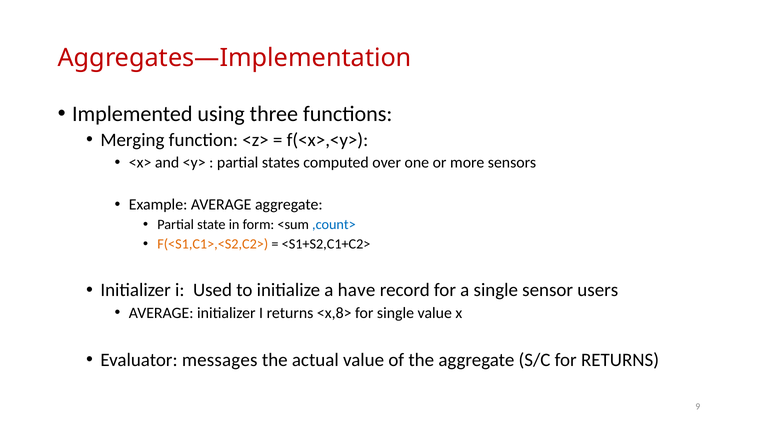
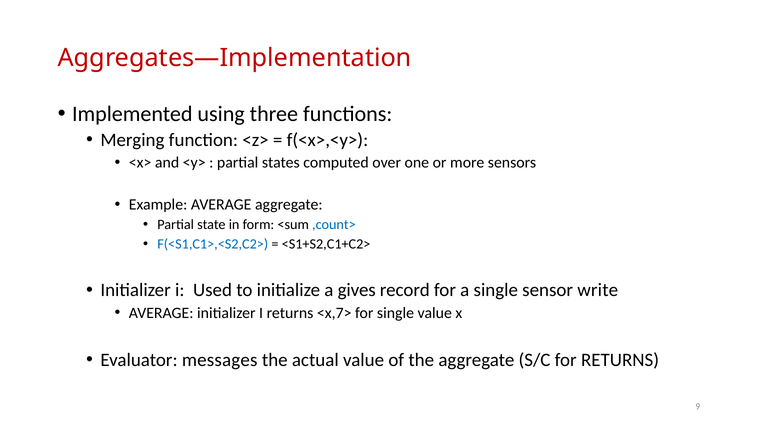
F(<S1,C1>,<S2,C2> colour: orange -> blue (213, 244)
have: have -> gives (357, 290)
users: users -> write (598, 290)
<x,8>: <x,8> -> <x,7> (334, 313)
